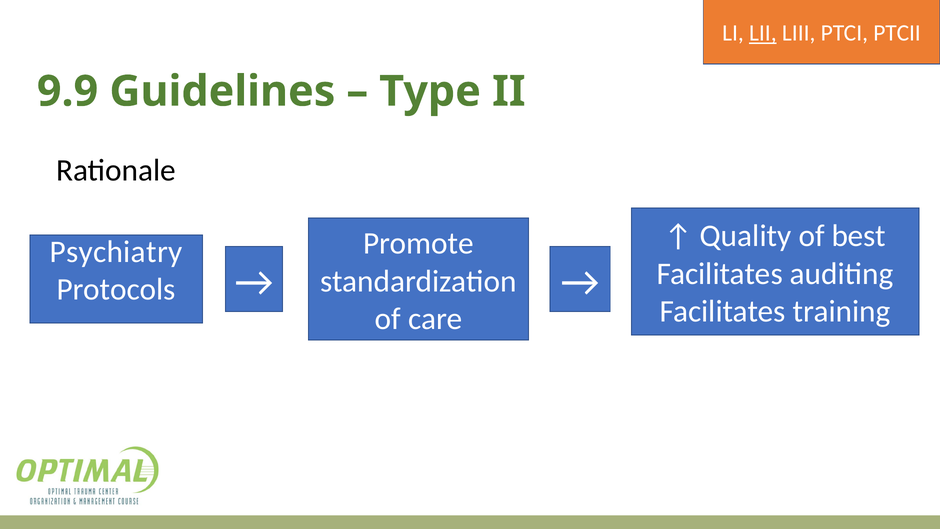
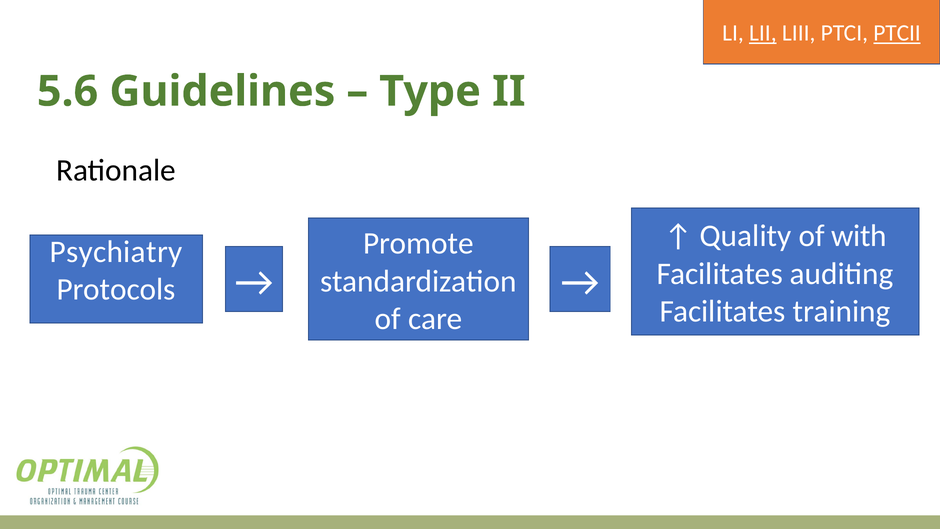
PTCII underline: none -> present (897, 33)
9.9: 9.9 -> 5.6 (68, 91)
best: best -> with (859, 236)
